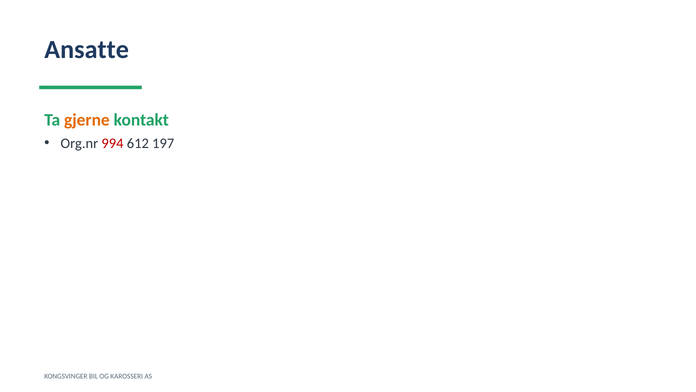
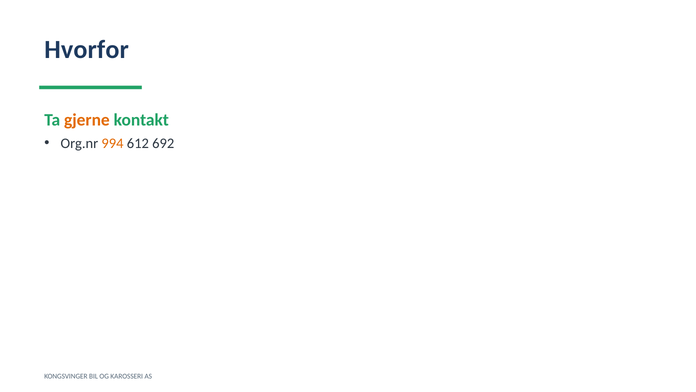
Ansatte: Ansatte -> Hvorfor (87, 50)
994 colour: red -> orange (113, 143)
197: 197 -> 692 (163, 143)
